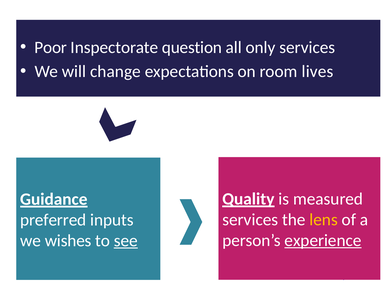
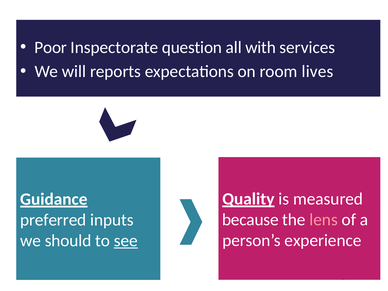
only: only -> with (261, 47)
change: change -> reports (115, 72)
services: services -> because (250, 220)
lens colour: yellow -> pink (324, 220)
experience underline: present -> none (323, 240)
wishes: wishes -> should (68, 241)
